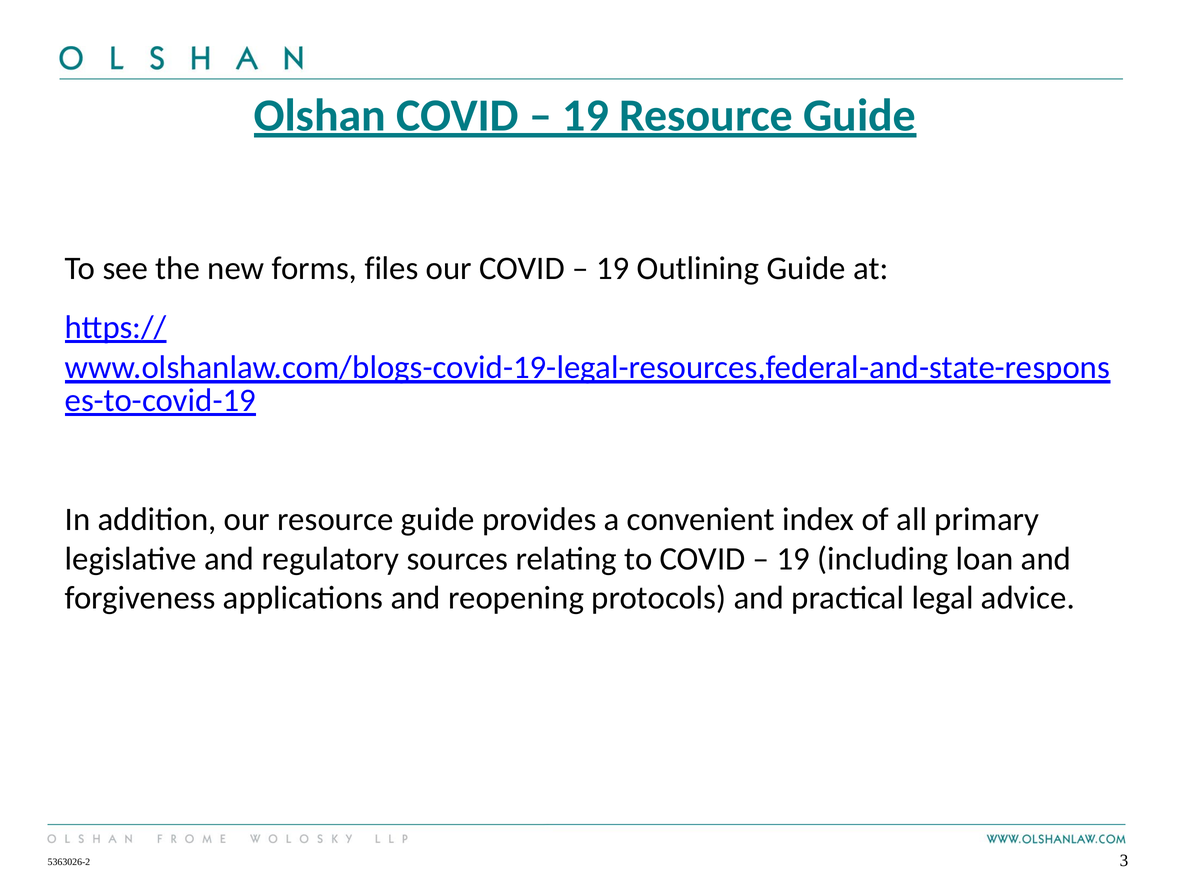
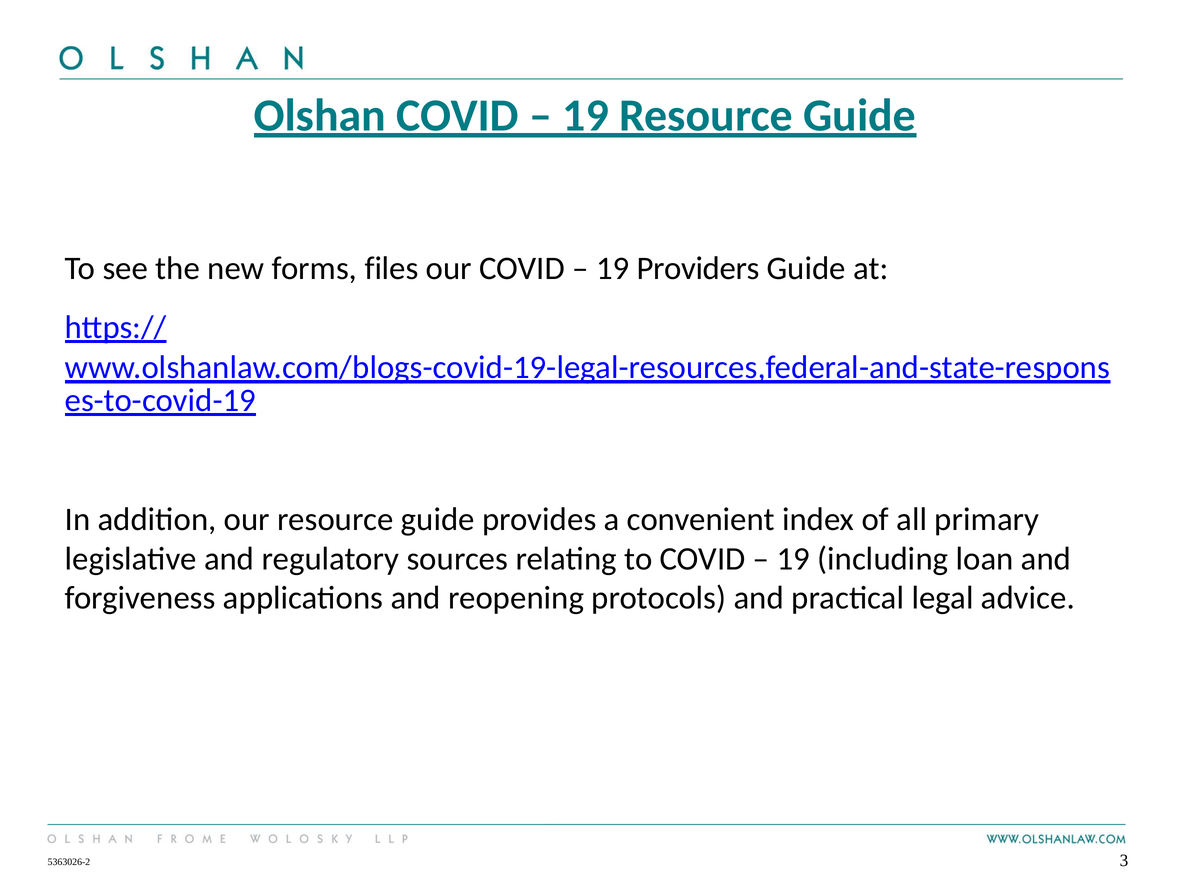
Outlining: Outlining -> Providers (698, 268)
